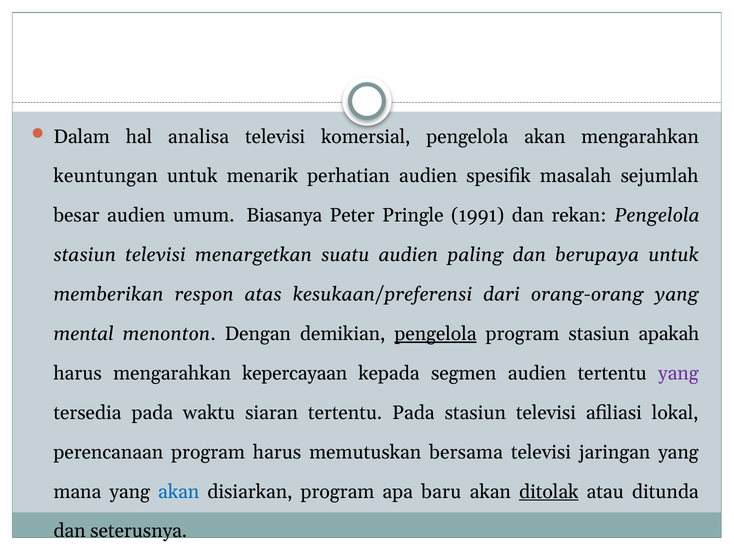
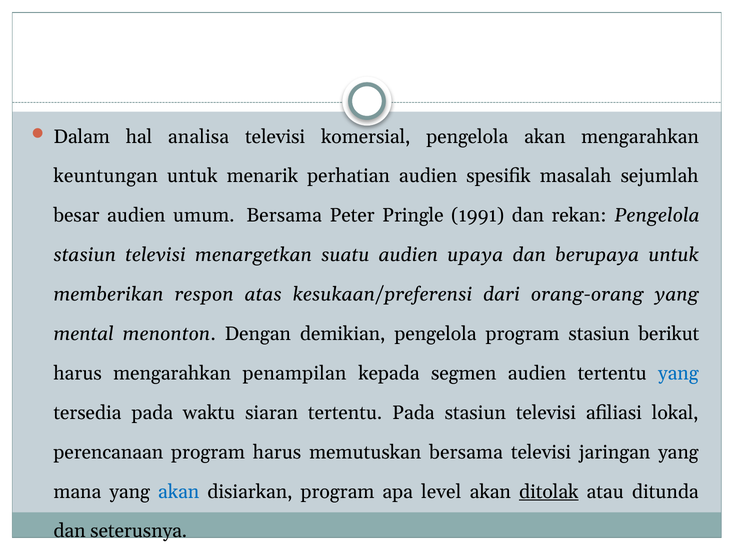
umum Biasanya: Biasanya -> Bersama (284, 216)
paling: paling -> upaya (475, 255)
pengelola underline: present -> none (435, 334)
apakah: apakah -> berikut (669, 334)
kepercayaan: kepercayaan -> penampilan (294, 374)
yang colour: purple -> blue (678, 374)
baru: baru -> level (441, 492)
